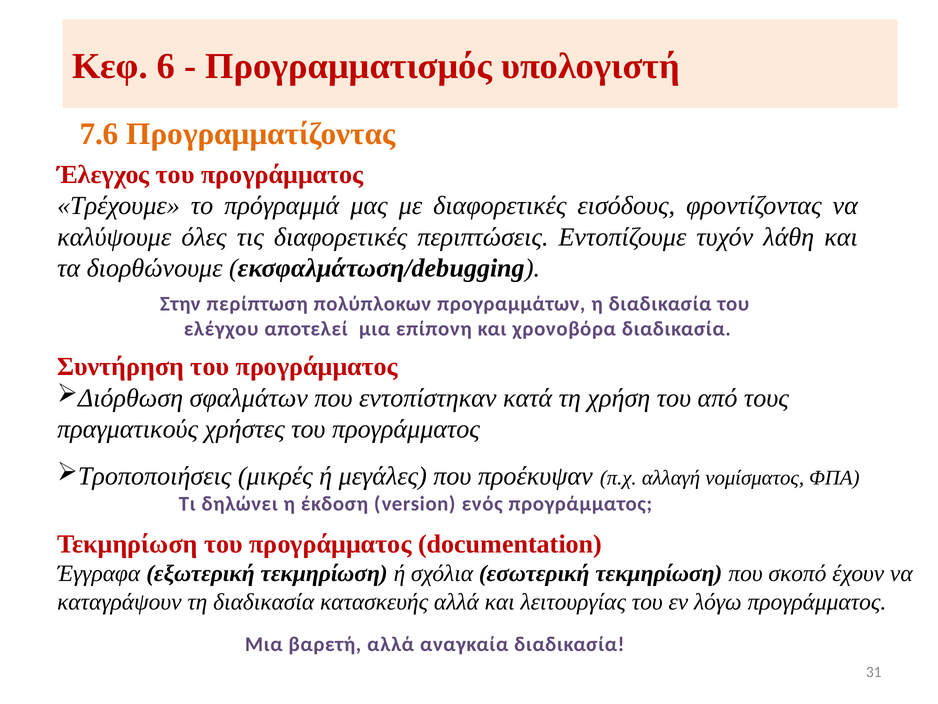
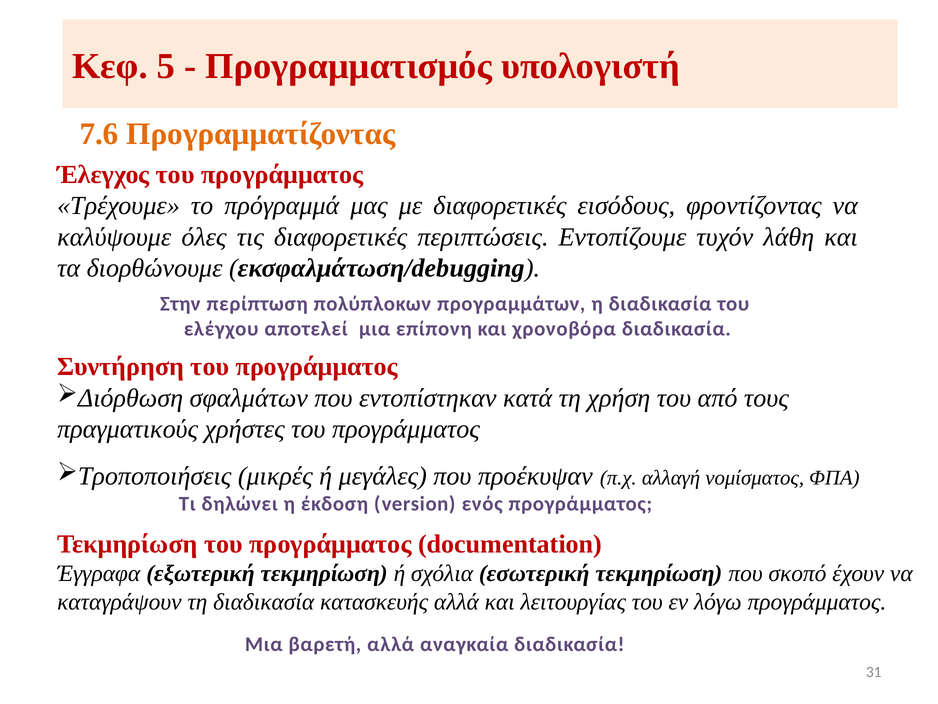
6: 6 -> 5 (166, 66)
